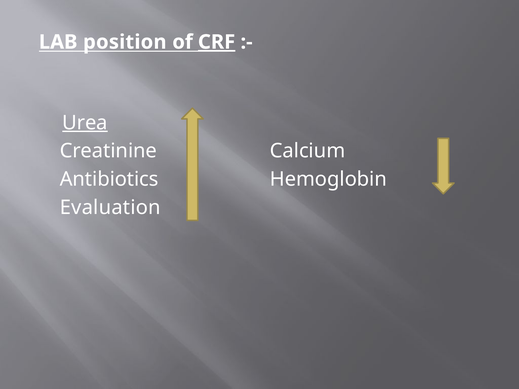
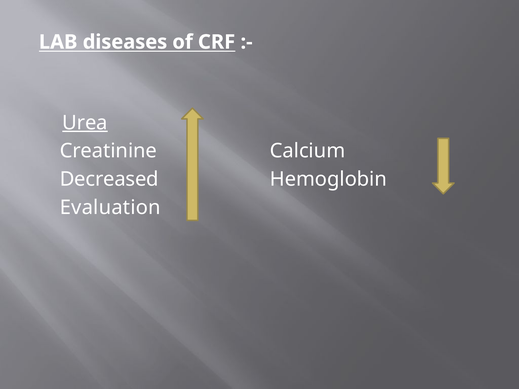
position: position -> diseases (125, 42)
CRF underline: present -> none (217, 42)
Antibiotics: Antibiotics -> Decreased (109, 179)
